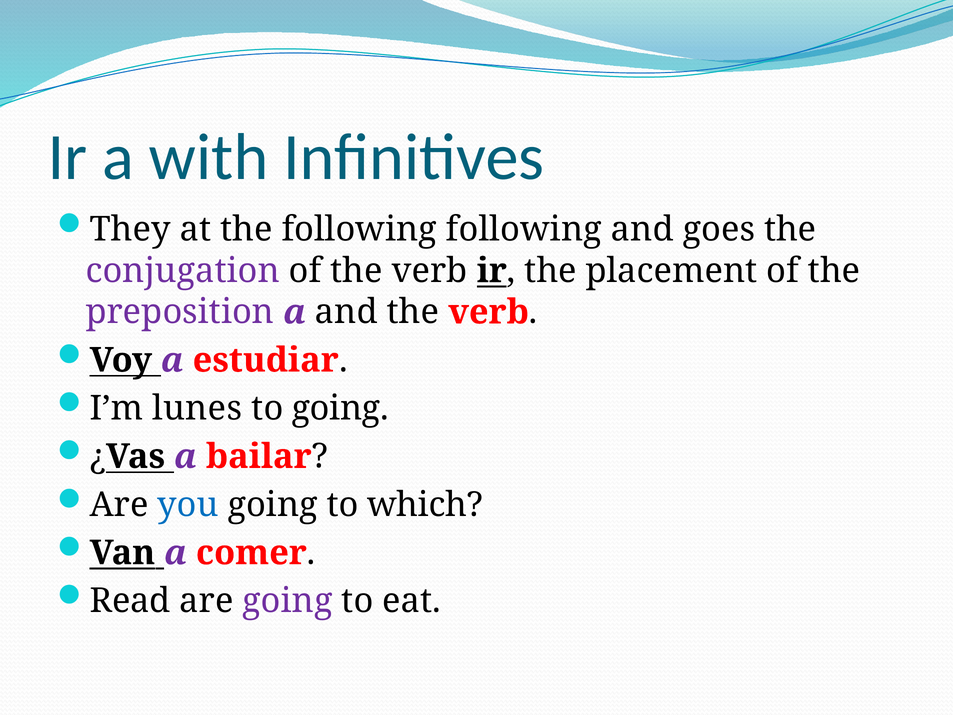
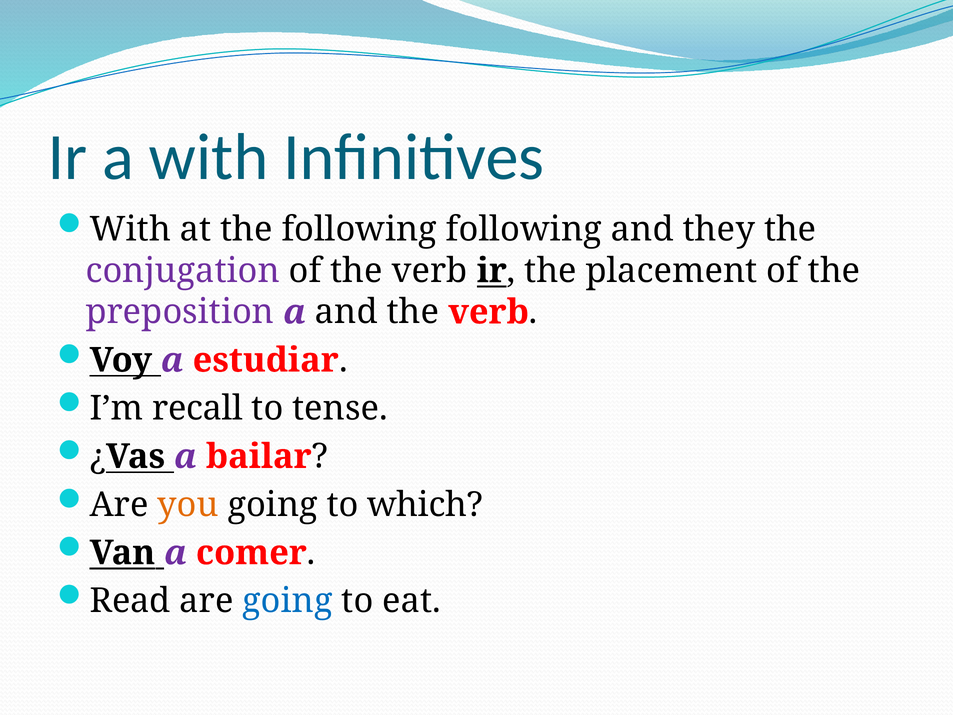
They: They -> With (130, 229)
goes: goes -> they (719, 229)
lunes: lunes -> recall (198, 408)
to going: going -> tense (340, 408)
you colour: blue -> orange (188, 505)
going colour: purple -> blue (287, 601)
